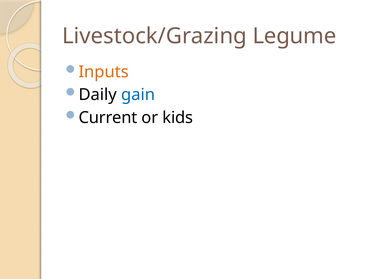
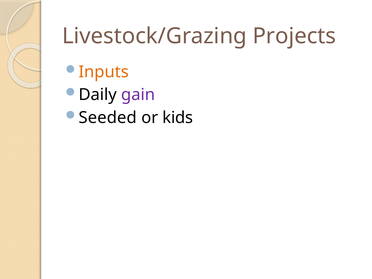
Legume: Legume -> Projects (294, 36)
gain colour: blue -> purple (138, 95)
Current: Current -> Seeded (108, 118)
